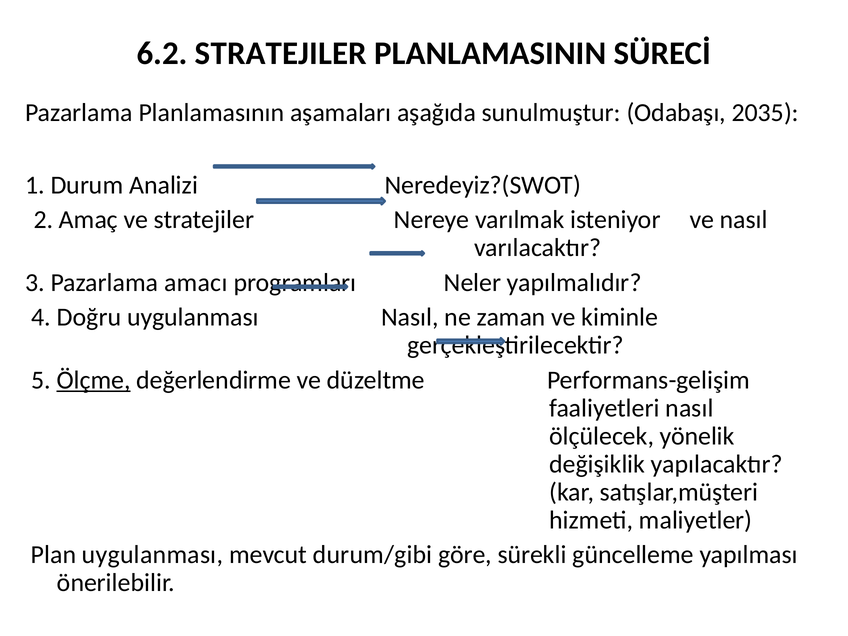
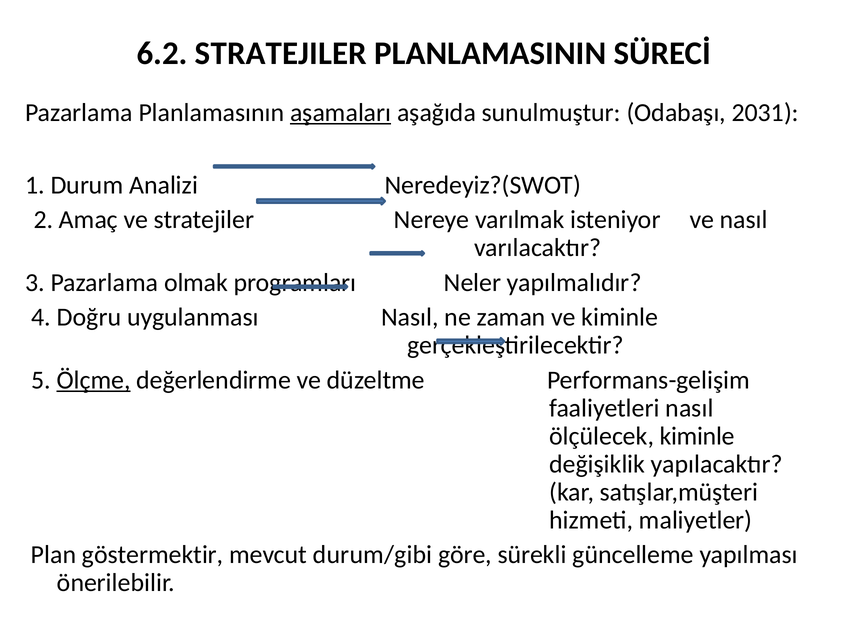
aşamaları underline: none -> present (341, 113)
2035: 2035 -> 2031 (765, 113)
amacı: amacı -> olmak (196, 283)
ölçülecek yönelik: yönelik -> kiminle (697, 436)
Plan uygulanması: uygulanması -> göstermektir (153, 555)
